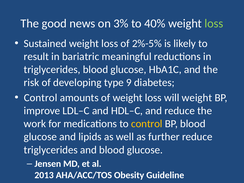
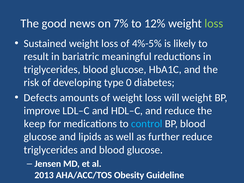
3%: 3% -> 7% (121, 23)
40%: 40% -> 12% (155, 23)
2%-5%: 2%-5% -> 4%-5% (147, 43)
9: 9 -> 0 (129, 83)
Control: Control -> Defects (41, 98)
work: work -> keep (35, 124)
control colour: yellow -> light blue (147, 124)
